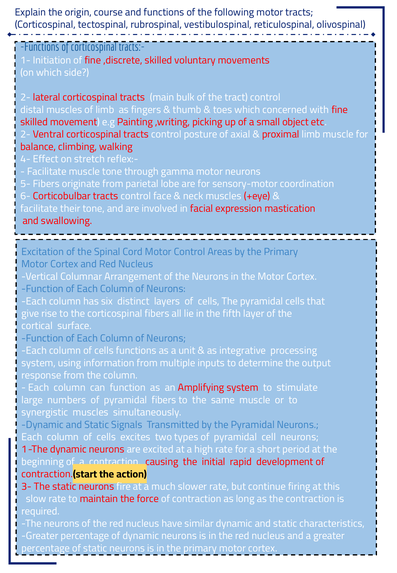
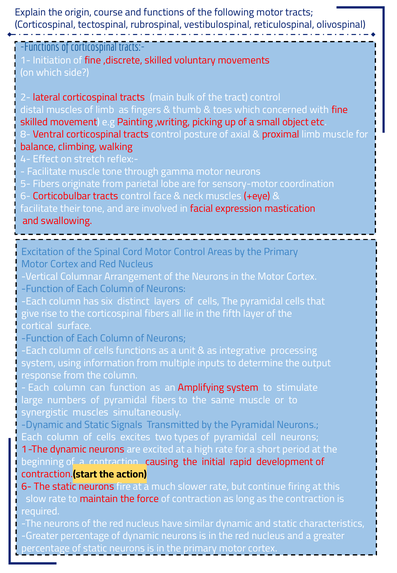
2-: 2- -> 8- (25, 134)
3-: 3- -> 6- (27, 487)
